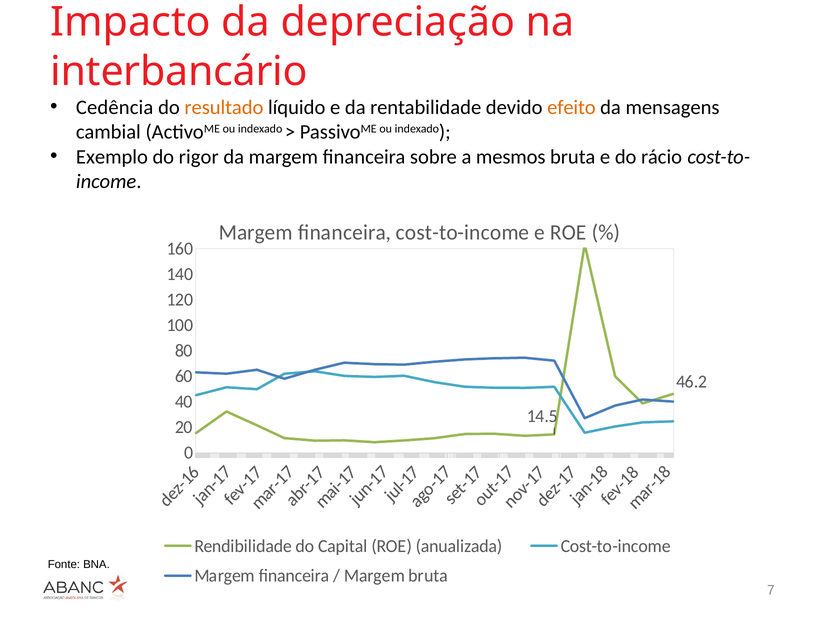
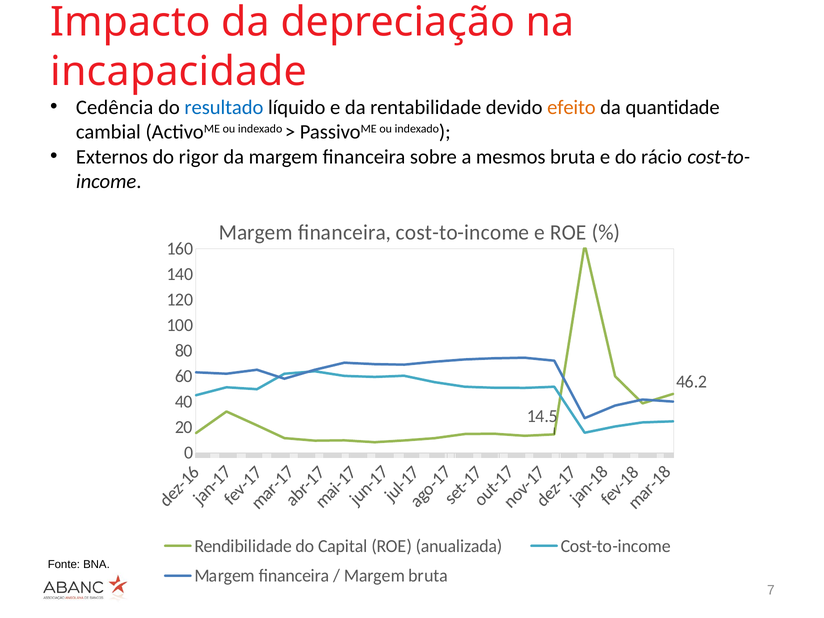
interbancário: interbancário -> incapacidade (179, 72)
resultado colour: orange -> blue (224, 107)
mensagens: mensagens -> quantidade (673, 107)
Exemplo: Exemplo -> Externos (112, 157)
